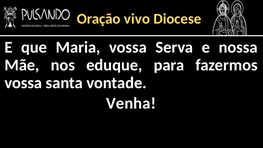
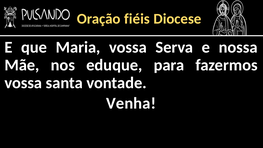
vivo: vivo -> fiéis (137, 19)
